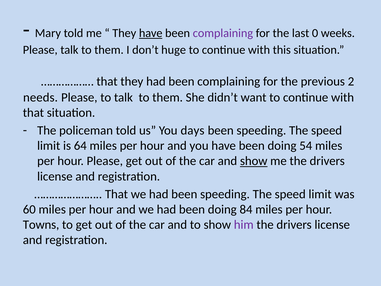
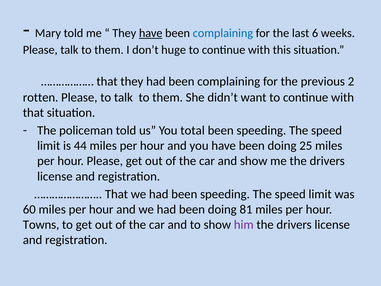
complaining colour: purple -> blue (223, 33)
0: 0 -> 6 (315, 33)
needs: needs -> rotten (41, 97)
days: days -> total (193, 130)
64: 64 -> 44 (80, 146)
54: 54 -> 25 (306, 146)
show underline: present -> none (254, 161)
84: 84 -> 81 (246, 209)
